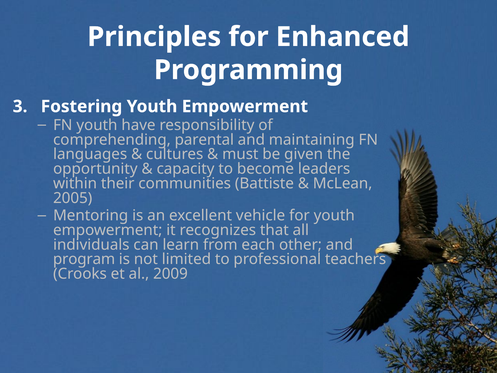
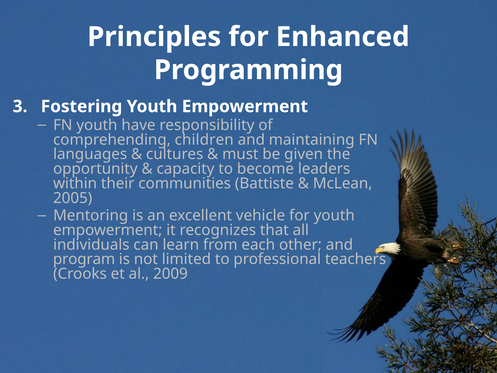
parental: parental -> children (204, 140)
